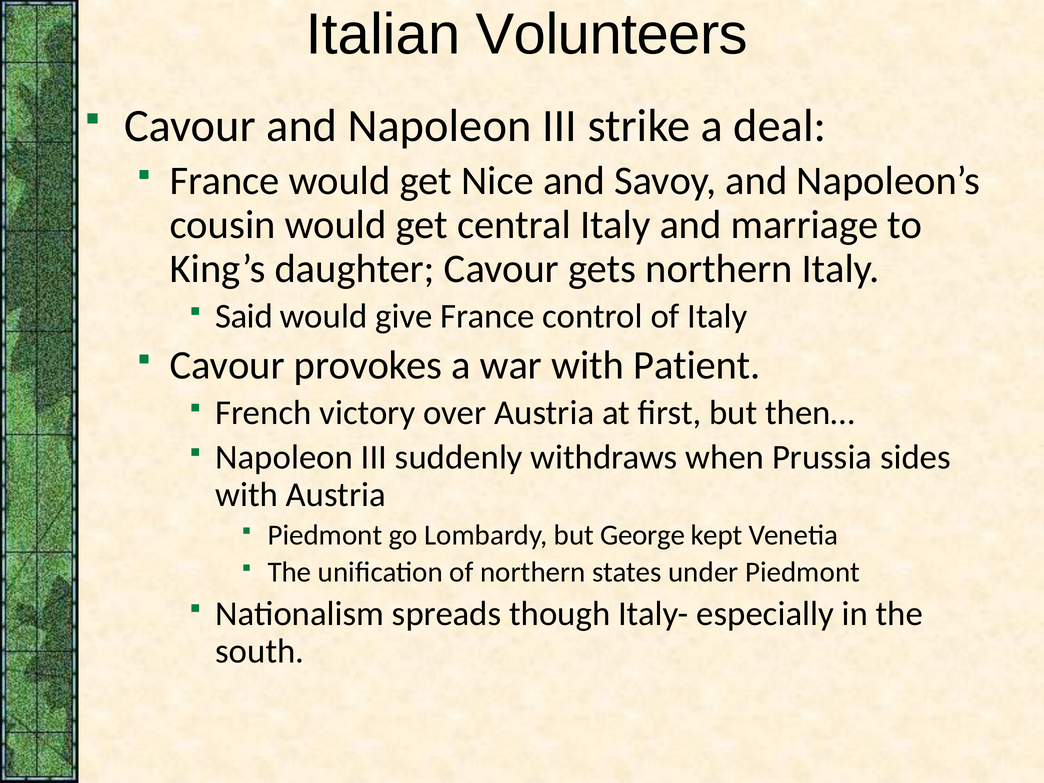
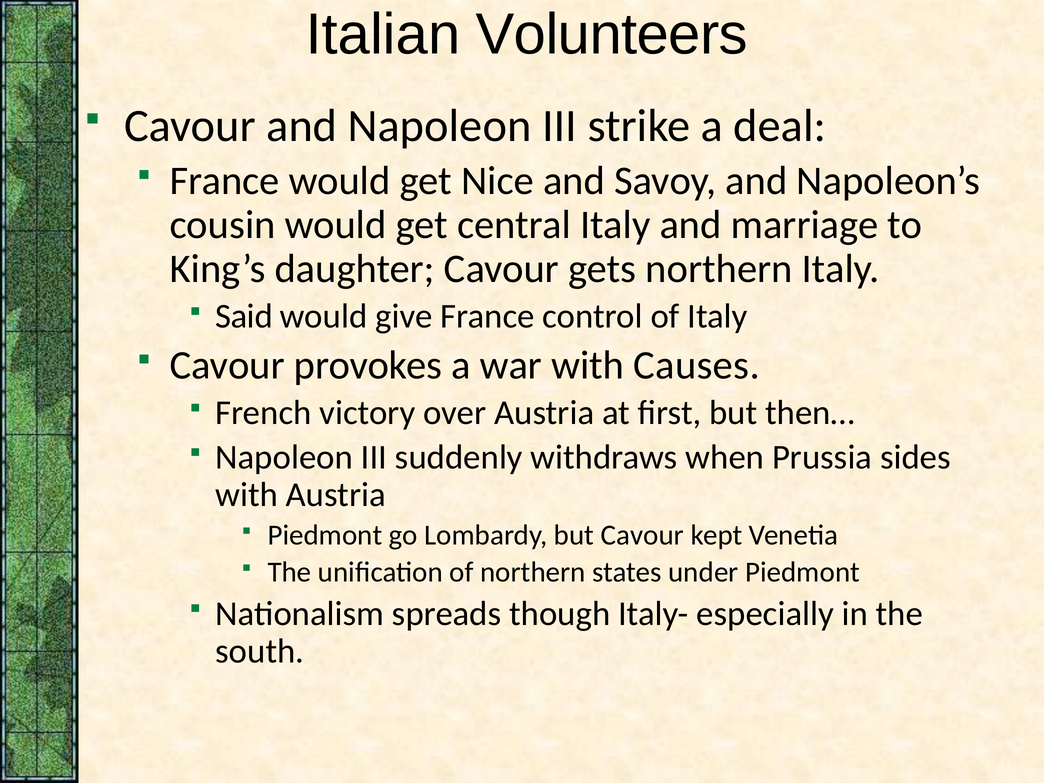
Patient: Patient -> Causes (697, 365)
but George: George -> Cavour (642, 535)
